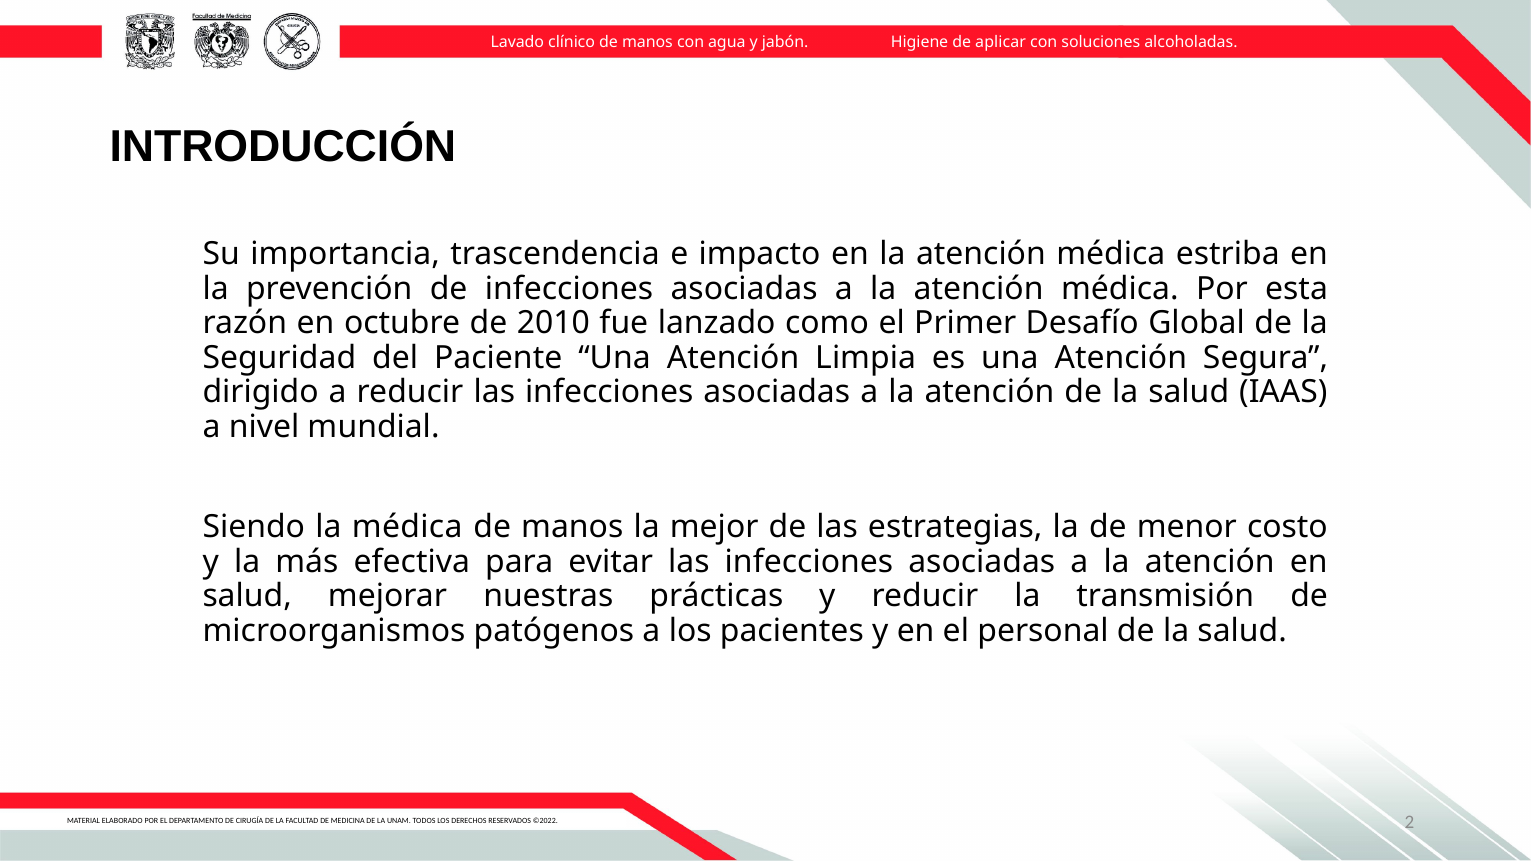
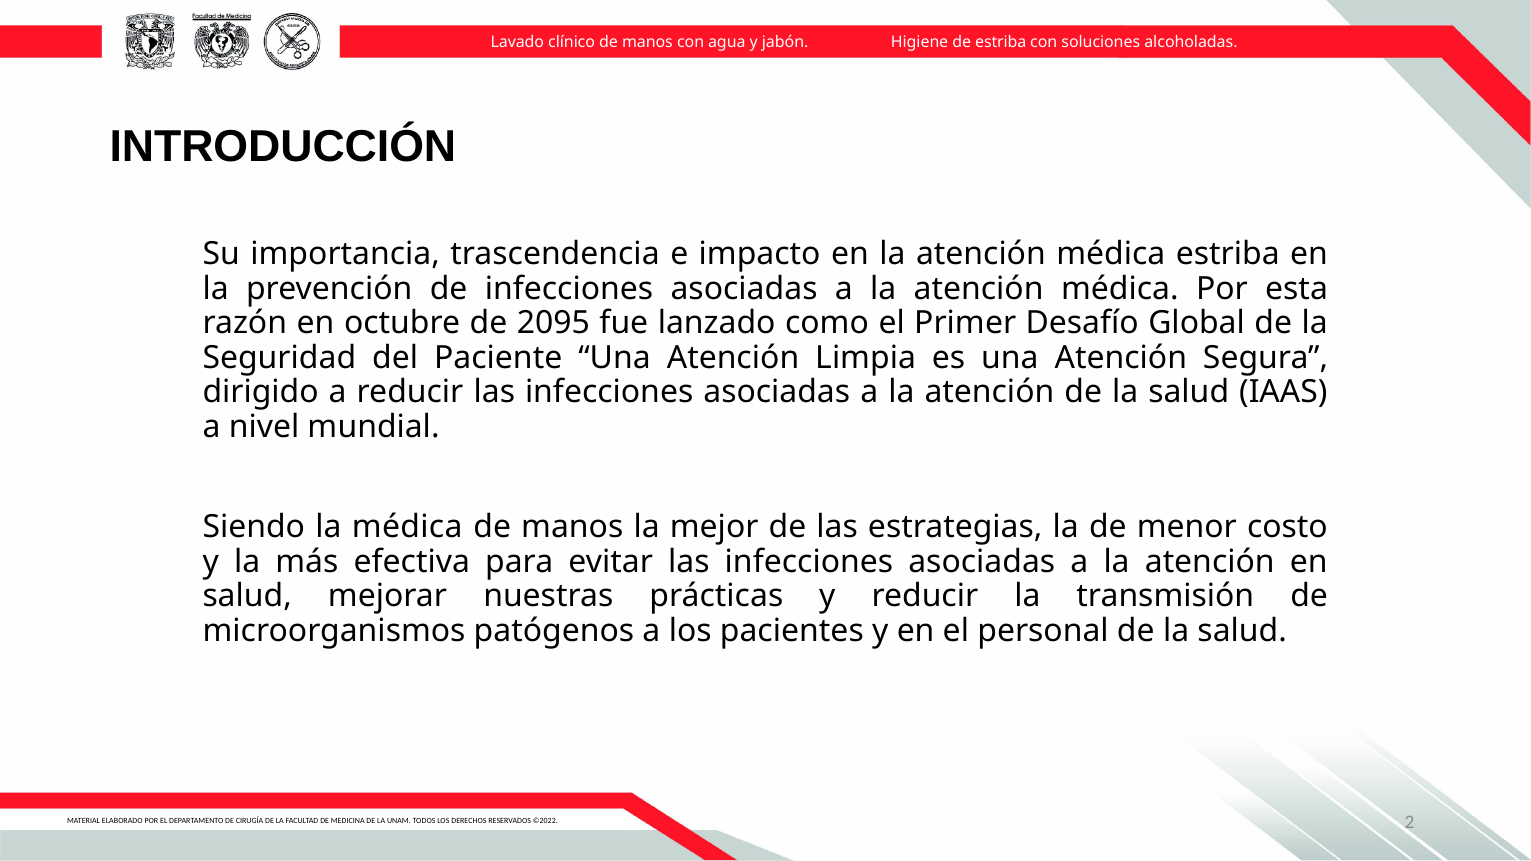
de aplicar: aplicar -> estriba (1001, 42)
2010: 2010 -> 2095 (553, 323)
